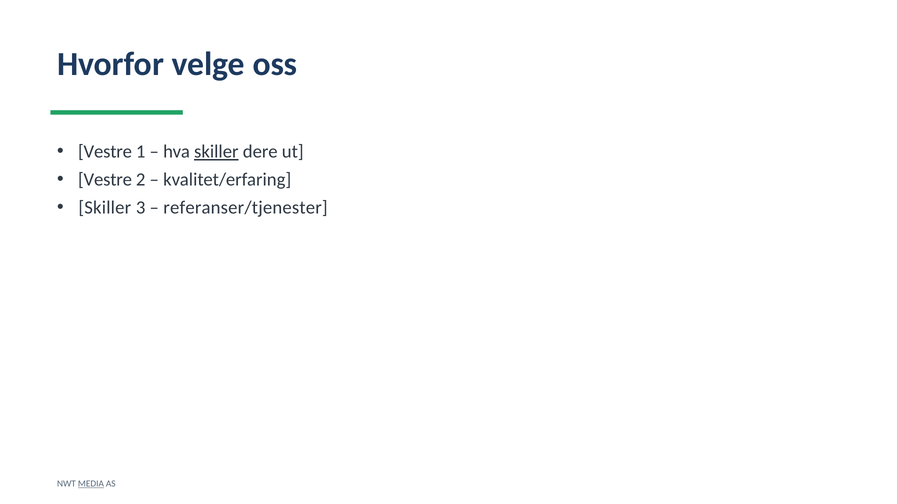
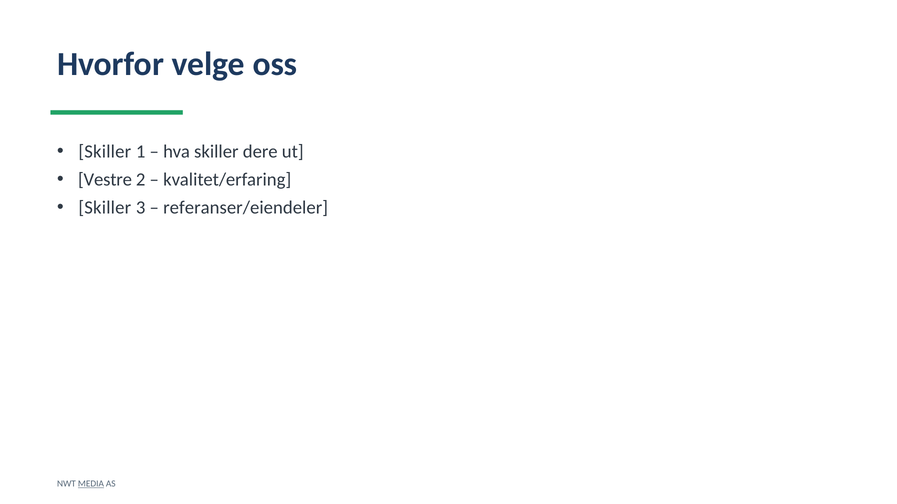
Vestre: Vestre -> Skiller (105, 152)
skiller underline: present -> none (216, 152)
referanser/tjenester: referanser/tjenester -> referanser/eiendeler (246, 208)
